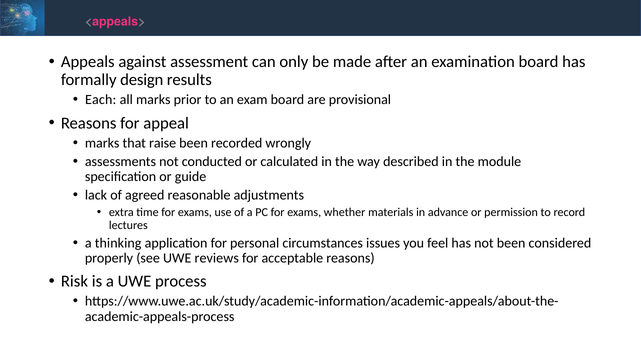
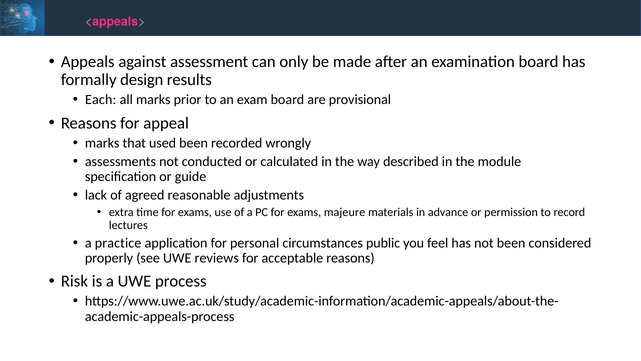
raise: raise -> used (163, 143)
whether: whether -> majeure (345, 212)
thinking: thinking -> practice (118, 243)
issues: issues -> public (383, 243)
